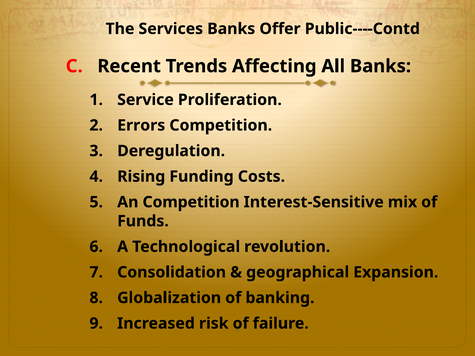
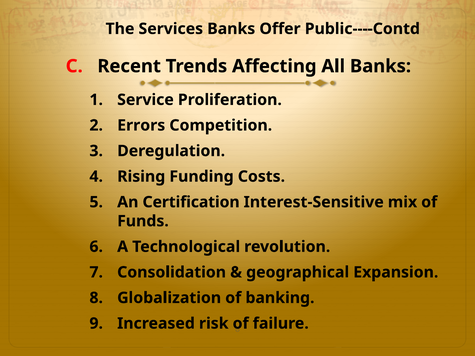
An Competition: Competition -> Certification (191, 202)
